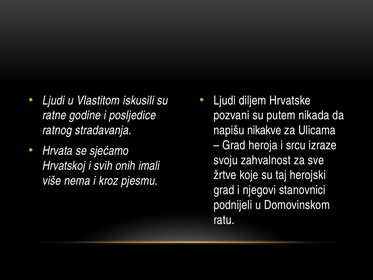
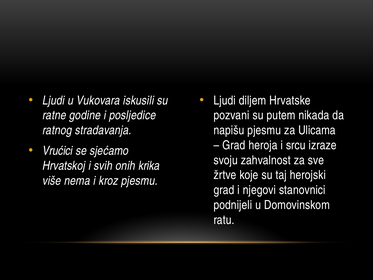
Vlastitom: Vlastitom -> Vukovara (98, 100)
napišu nikakve: nikakve -> pjesmu (264, 130)
Hrvata: Hrvata -> Vrućici (58, 151)
imali: imali -> krika (149, 166)
